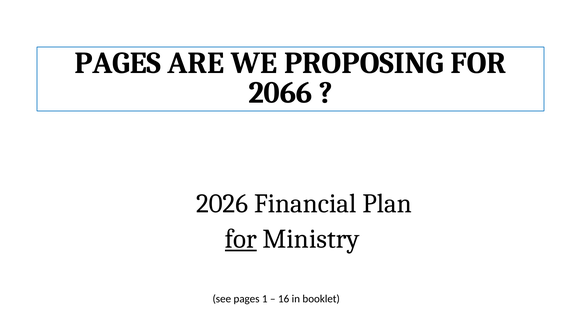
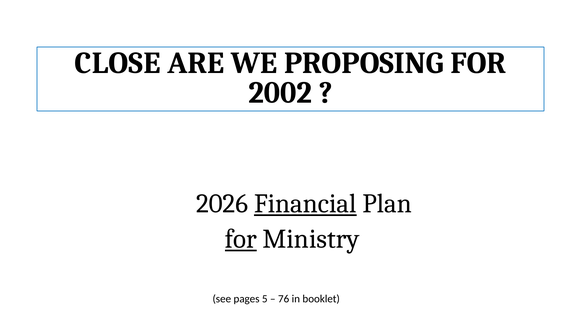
PAGES: PAGES -> CLOSE (118, 63)
2066: 2066 -> 2002 (280, 93)
Financial underline: none -> present (305, 203)
1: 1 -> 5 (265, 299)
16: 16 -> 76 (284, 299)
